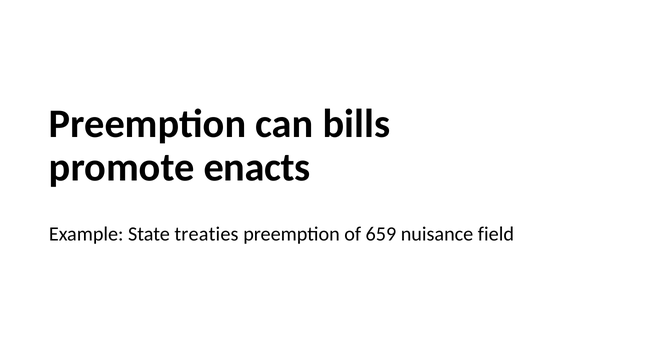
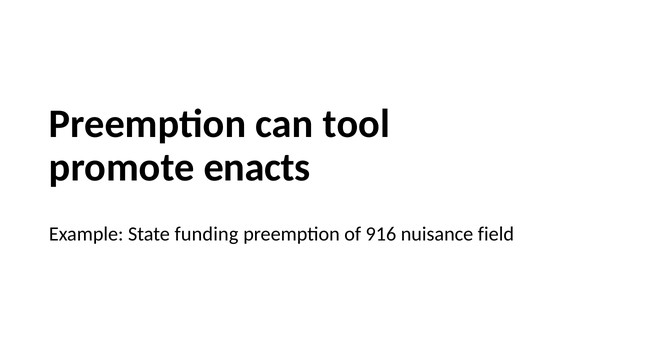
bills: bills -> tool (356, 123)
treaties: treaties -> funding (206, 234)
659: 659 -> 916 (381, 234)
